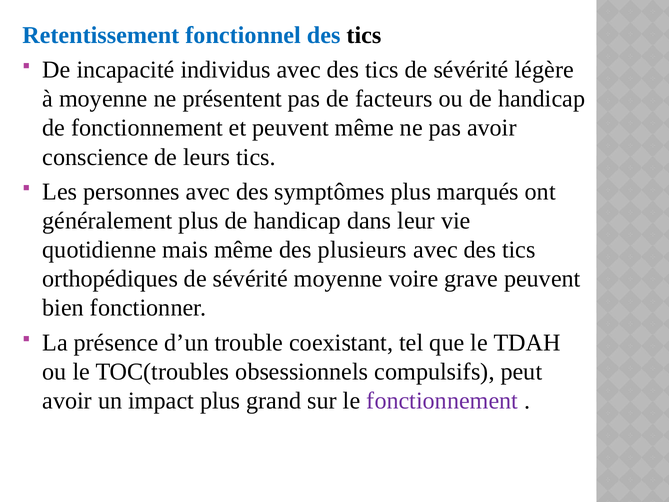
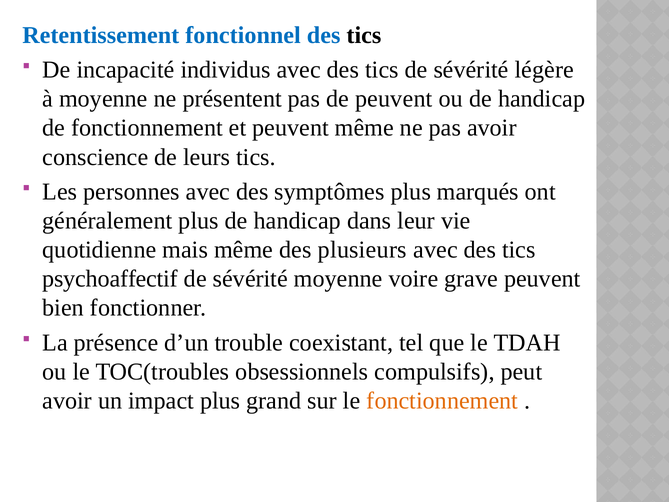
de facteurs: facteurs -> peuvent (394, 99)
orthopédiques: orthopédiques -> psychoaffectif (110, 279)
fonctionnement colour: purple -> orange (442, 401)
